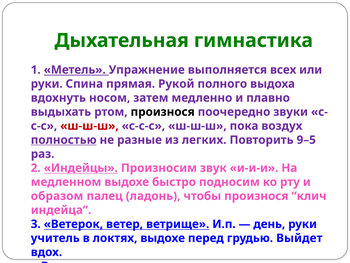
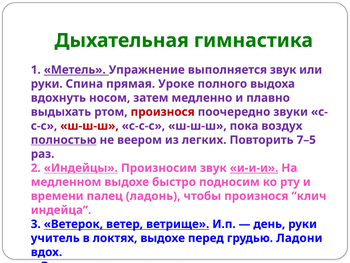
выполняется всех: всех -> звук (283, 70)
Рукой: Рукой -> Уроке (176, 84)
произнося colour: black -> red (163, 112)
разные: разные -> веером (140, 140)
9–5: 9–5 -> 7–5 (306, 140)
и-и-и underline: none -> present (254, 168)
образом: образом -> времени (57, 196)
грудью Выйдет: Выйдет -> Ладони (299, 238)
